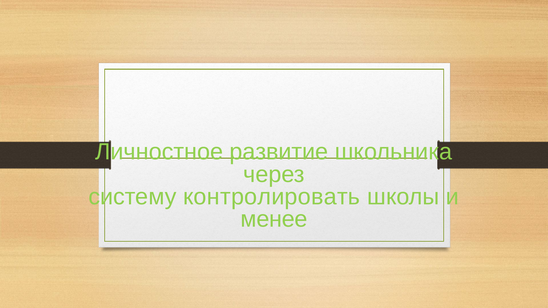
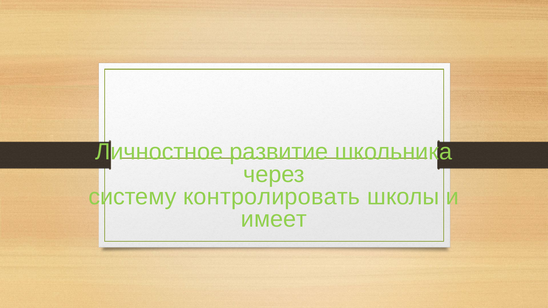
менее: менее -> имеет (274, 219)
